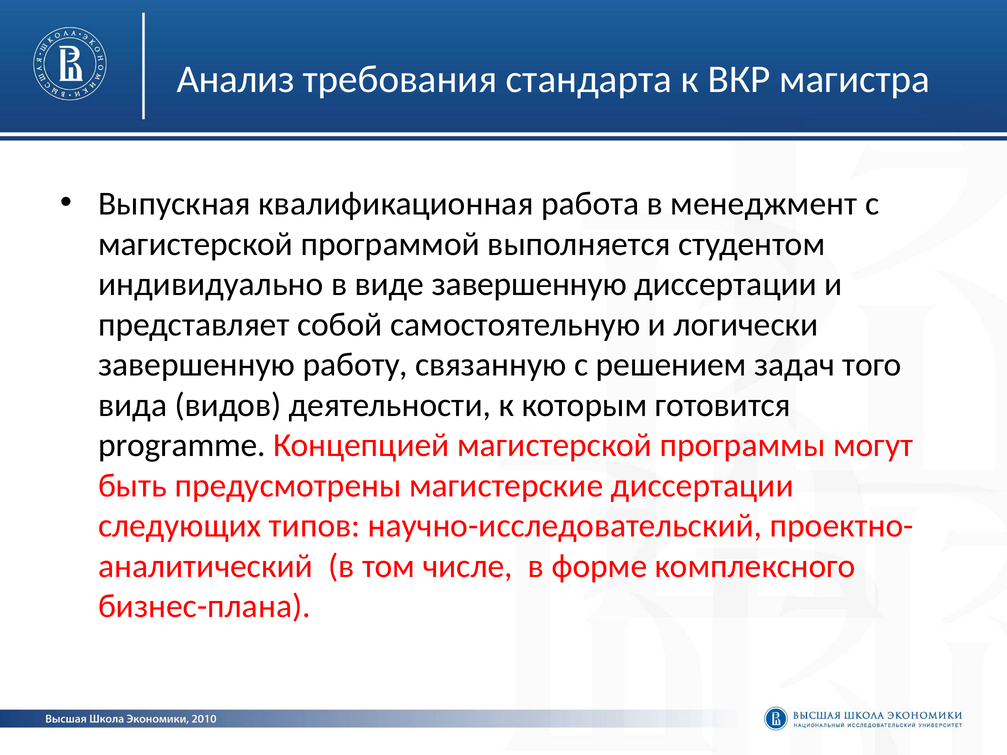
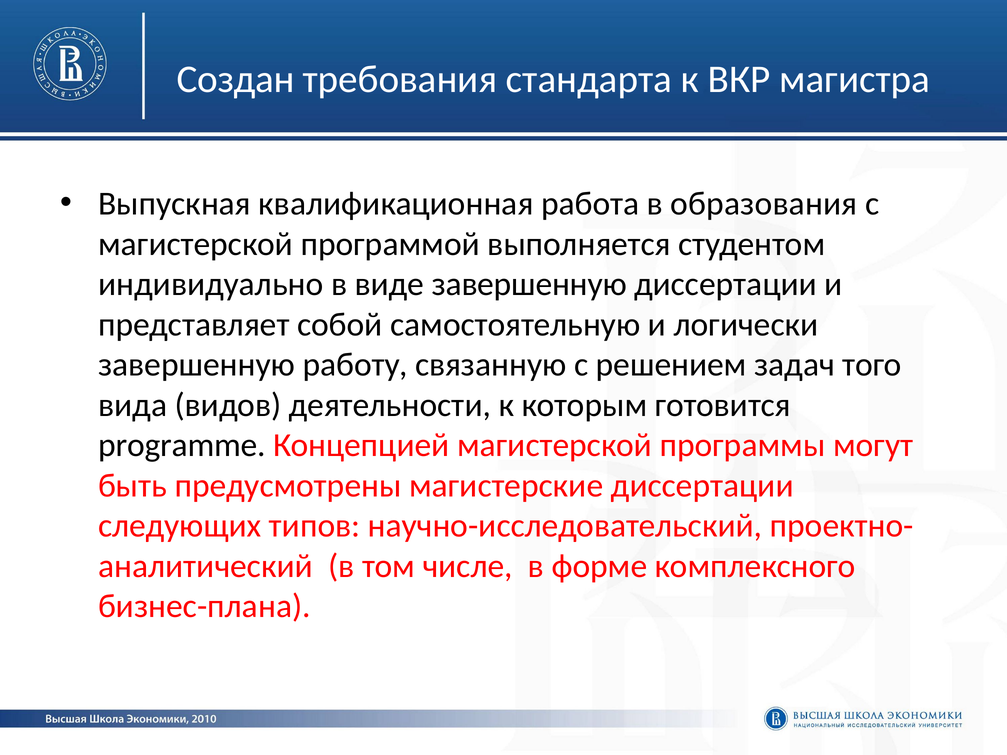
Анализ: Анализ -> Создан (236, 79)
менеджмент: менеджмент -> образования (764, 204)
